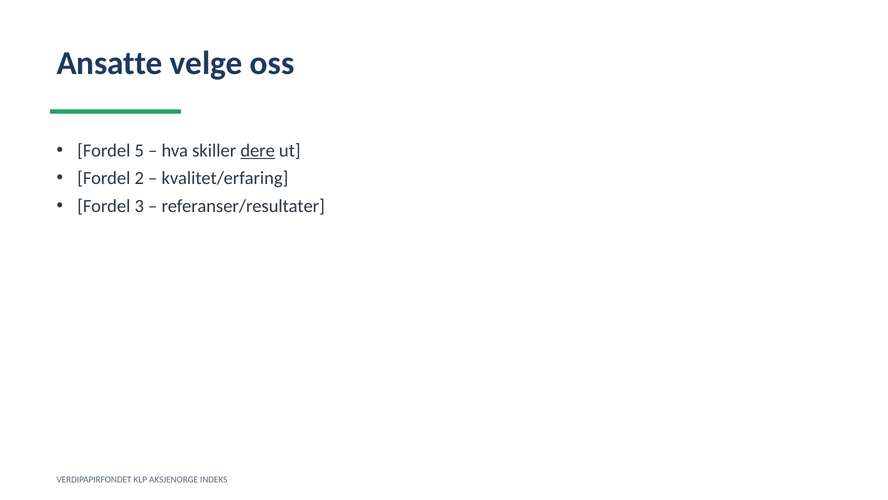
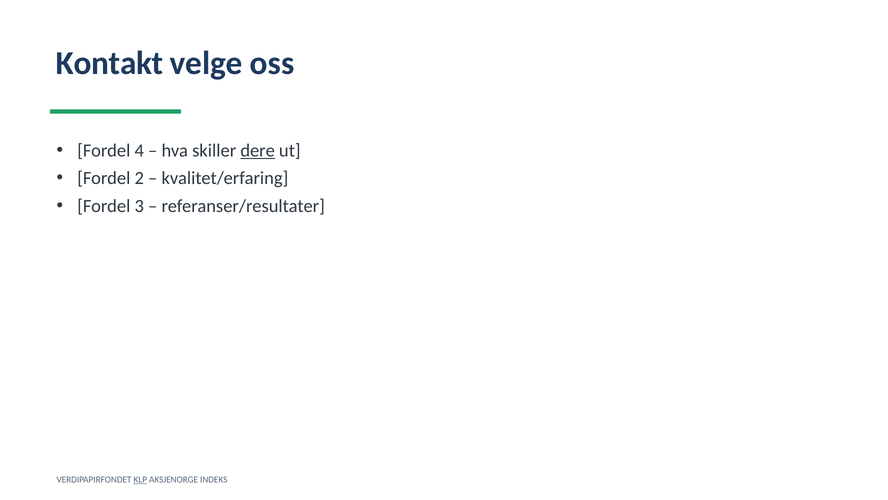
Ansatte: Ansatte -> Kontakt (110, 63)
5: 5 -> 4 (139, 150)
KLP underline: none -> present (140, 479)
